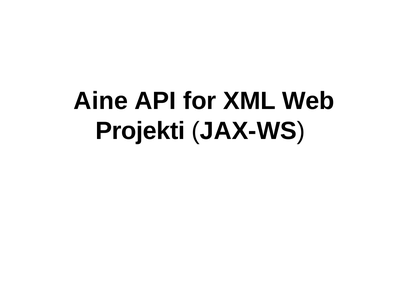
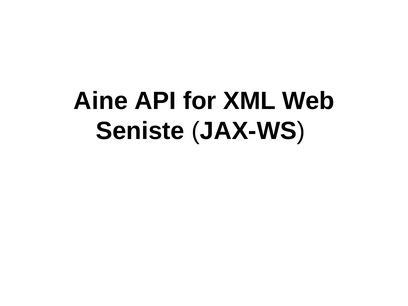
Projekti: Projekti -> Seniste (140, 131)
